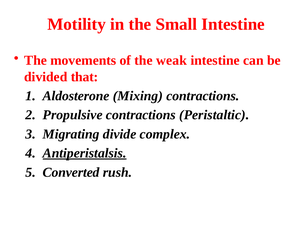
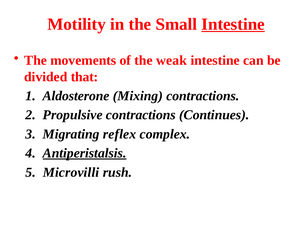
Intestine underline: none -> present (233, 24)
Peristaltic: Peristaltic -> Continues (214, 115)
divide: divide -> reflex (120, 134)
Converted: Converted -> Microvilli (71, 172)
